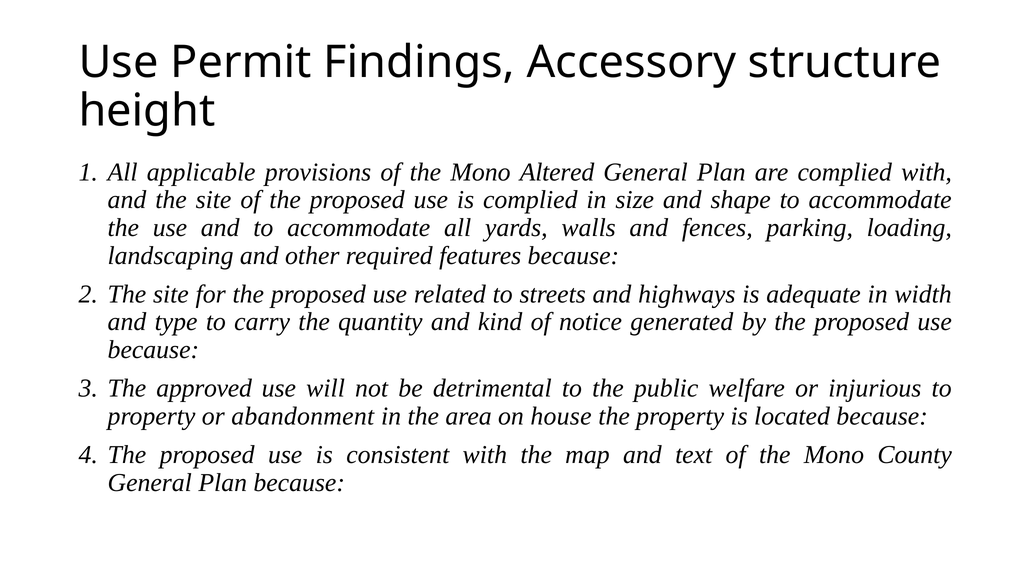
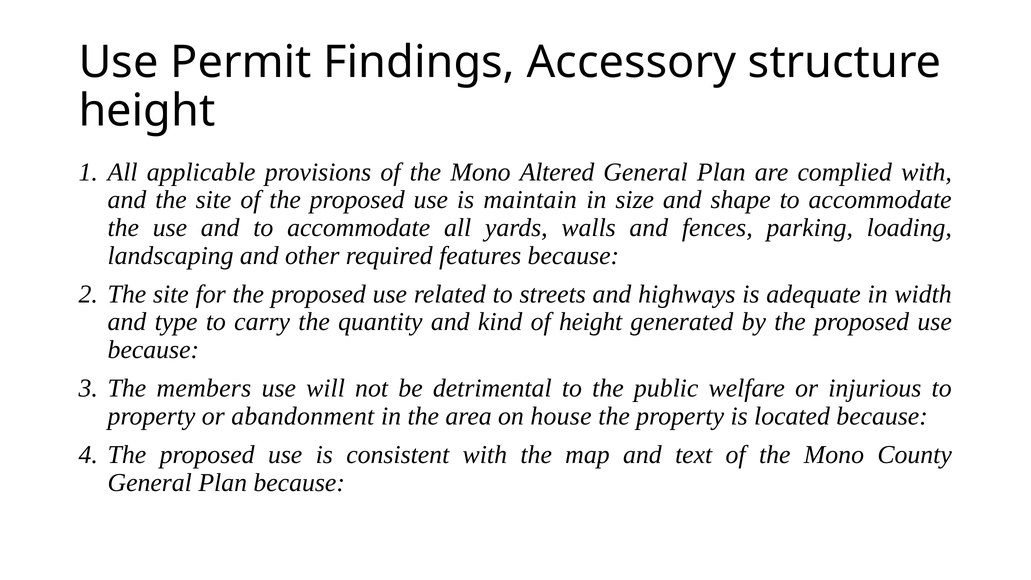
is complied: complied -> maintain (530, 200)
of notice: notice -> height (591, 322)
approved: approved -> members (204, 388)
